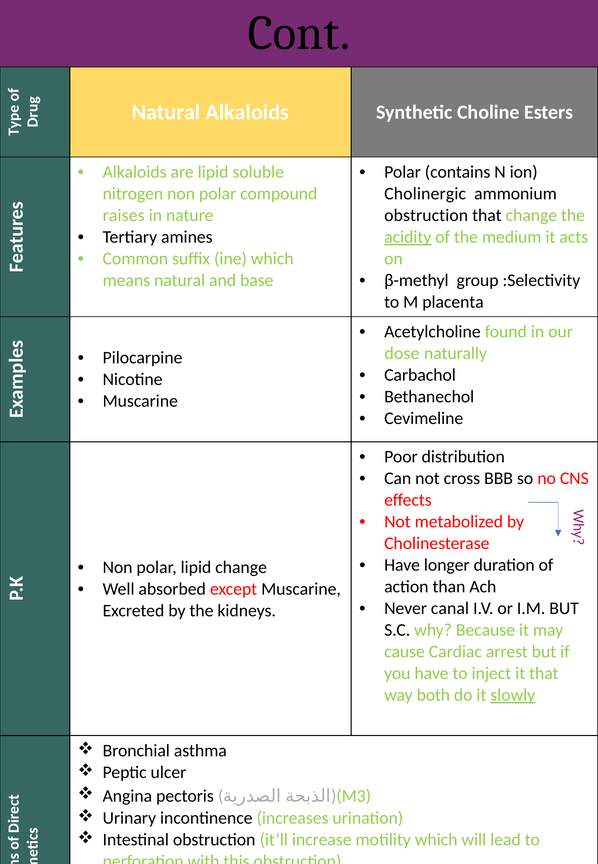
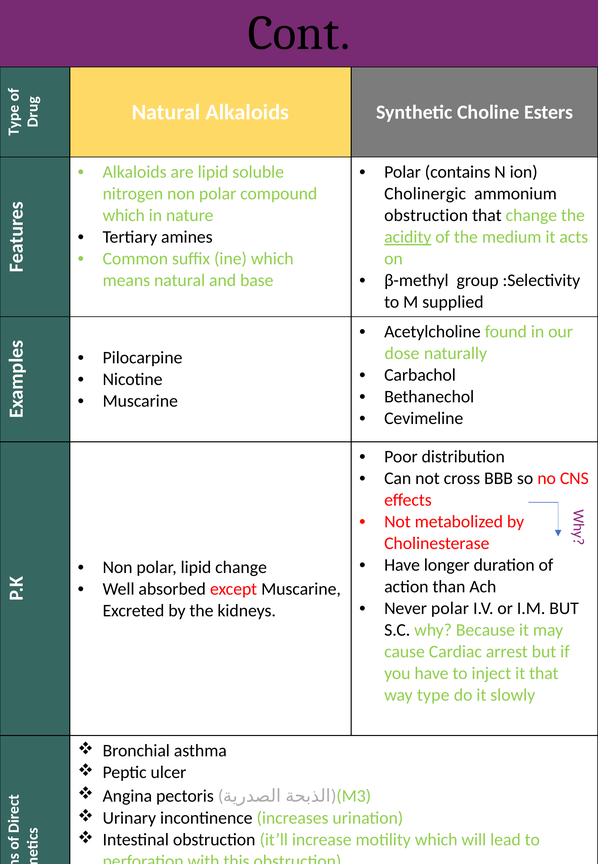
raises: raises -> which (124, 215)
placenta: placenta -> supplied (453, 302)
Never canal: canal -> polar (450, 608)
both: both -> type (433, 695)
slowly underline: present -> none (513, 695)
